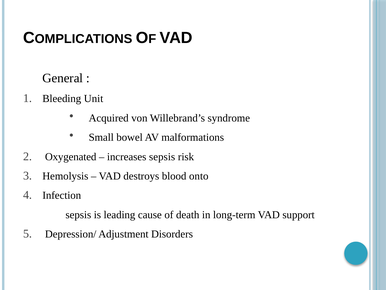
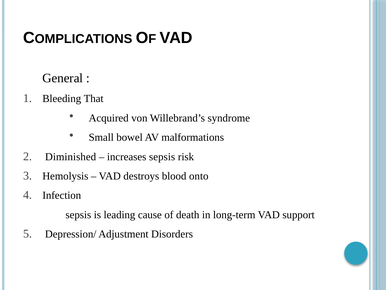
Unit: Unit -> That (94, 99)
Oxygenated: Oxygenated -> Diminished (71, 156)
